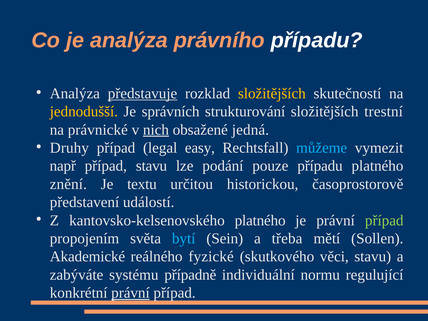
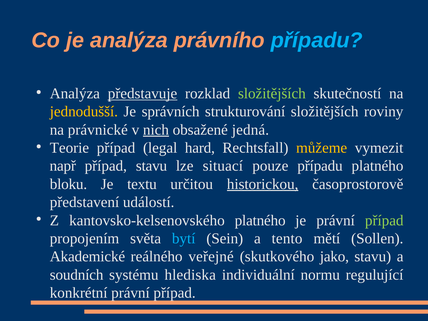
případu colour: white -> light blue (317, 40)
složitějších colour: yellow -> light green (272, 93)
trestní: trestní -> roviny (384, 112)
Druhy: Druhy -> Teorie (69, 148)
easy: easy -> hard (200, 148)
můžeme colour: light blue -> yellow (322, 148)
podání: podání -> situací (223, 166)
znění: znění -> bloku (68, 184)
historickou underline: none -> present (263, 184)
třeba: třeba -> tento (287, 238)
fyzické: fyzické -> veřejné (211, 257)
věci: věci -> jako (334, 257)
zabýváte: zabýváte -> soudních (77, 275)
případně: případně -> hlediska (190, 275)
právní underline: present -> none (130, 293)
